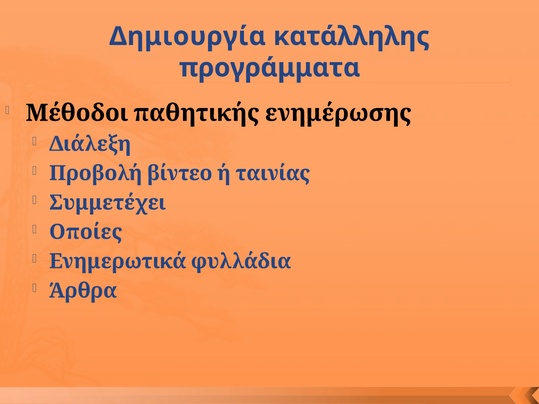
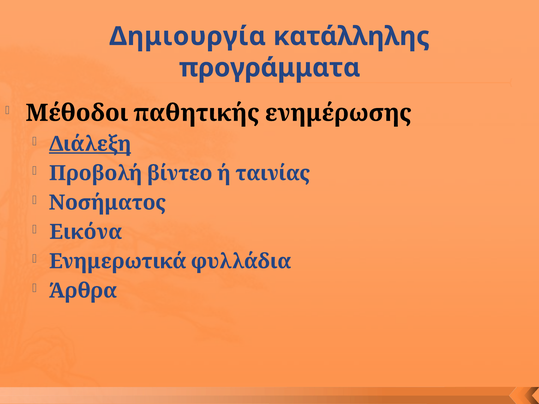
Διάλεξη underline: none -> present (90, 144)
Συμμετέχει: Συμμετέχει -> Νοσήματος (107, 203)
Οποίες: Οποίες -> Εικόνα (86, 232)
